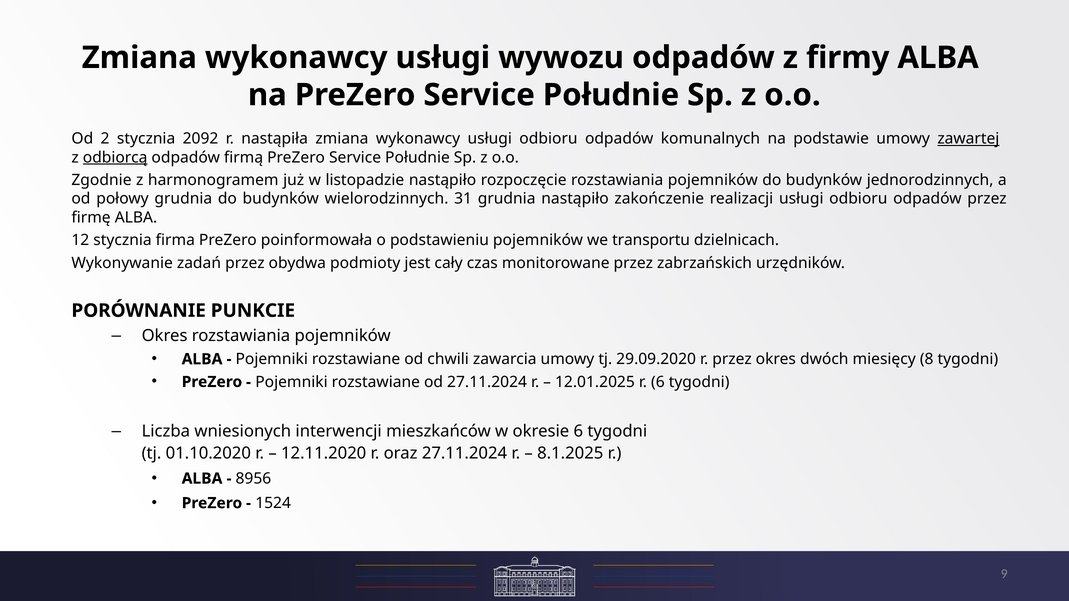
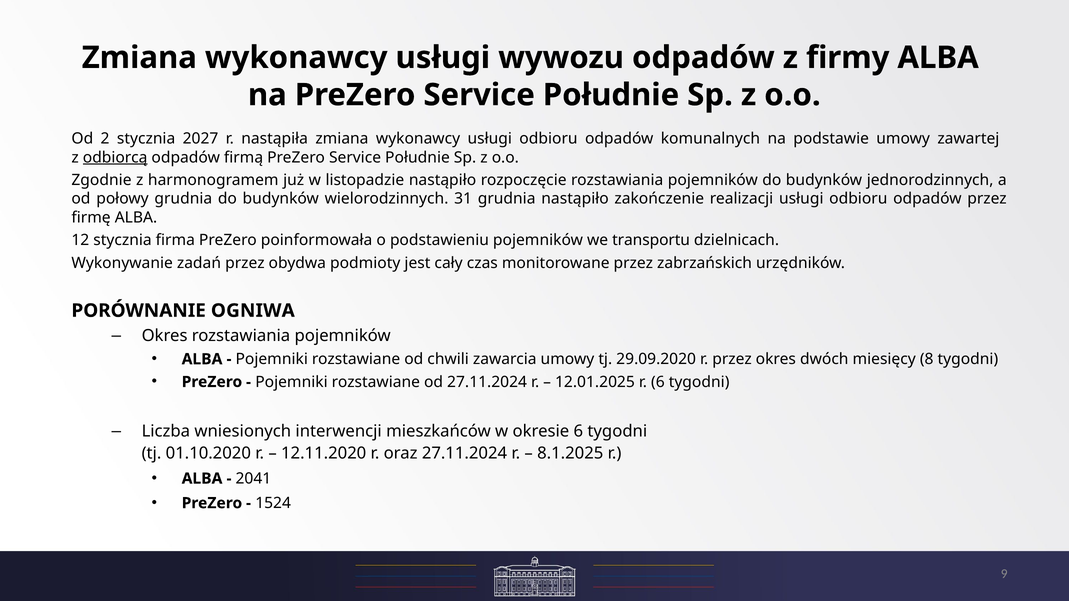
2092: 2092 -> 2027 (201, 139)
zawartej underline: present -> none (968, 139)
PUNKCIE: PUNKCIE -> OGNIWA (253, 311)
8956: 8956 -> 2041 (253, 479)
